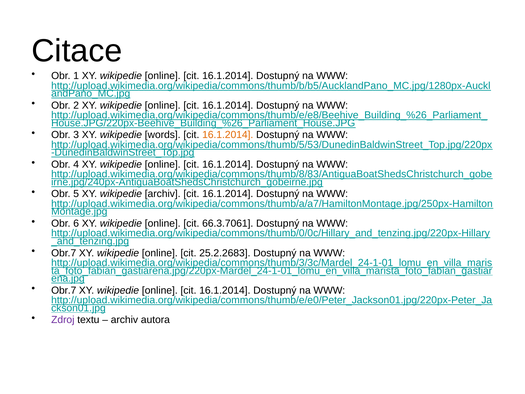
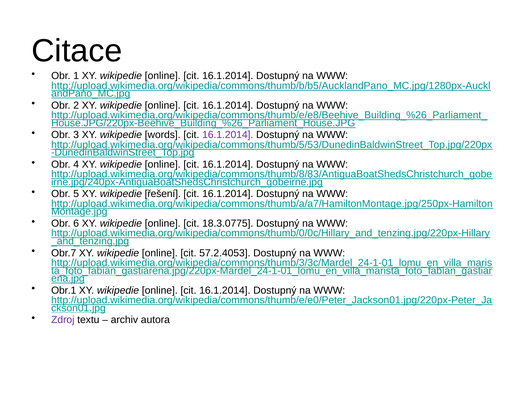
16.1.2014 colour: orange -> purple (228, 135)
wikipedie archiv: archiv -> řešení (163, 194)
66.3.7061: 66.3.7061 -> 18.3.0775 (228, 223)
25.2.2683: 25.2.2683 -> 57.2.4053 (225, 253)
Obr.7: Obr.7 -> Obr.1 (64, 290)
